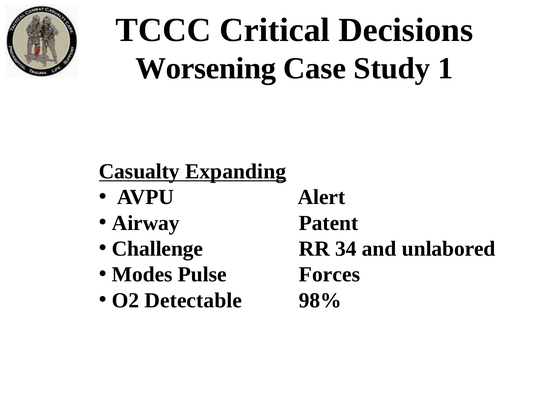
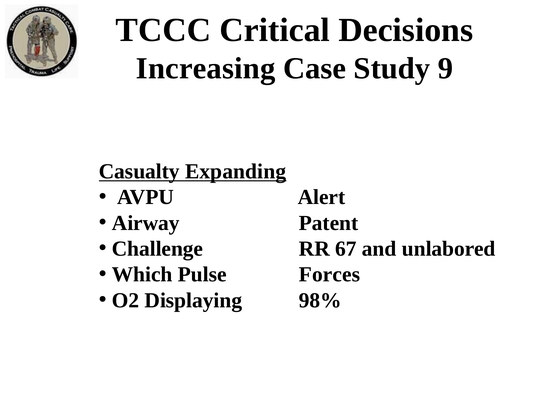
Worsening: Worsening -> Increasing (206, 68)
1: 1 -> 9 (446, 68)
34: 34 -> 67 (346, 249)
Modes: Modes -> Which (142, 275)
Detectable: Detectable -> Displaying (193, 300)
